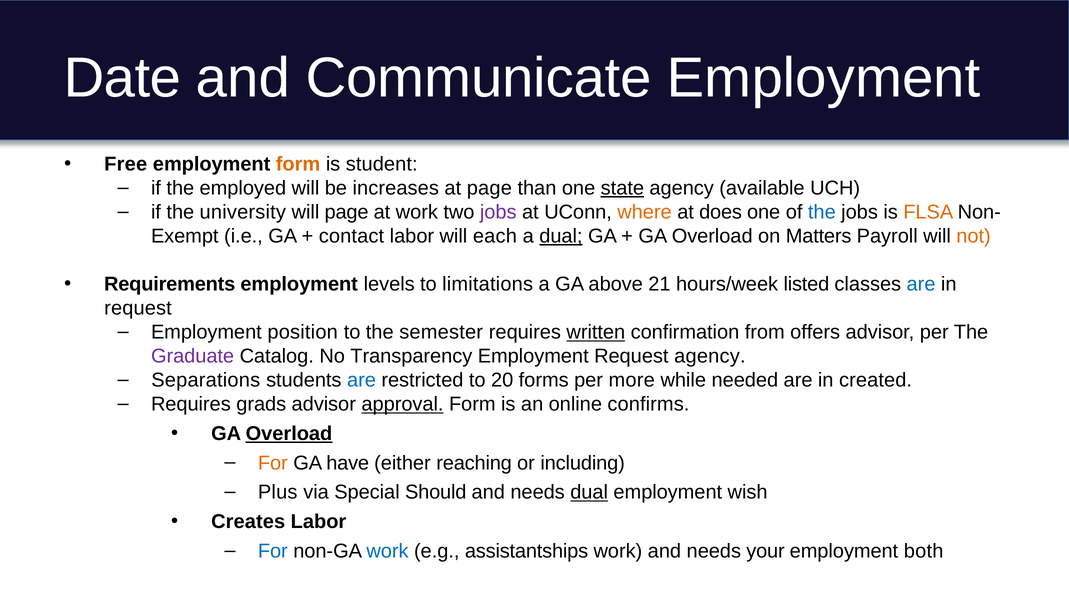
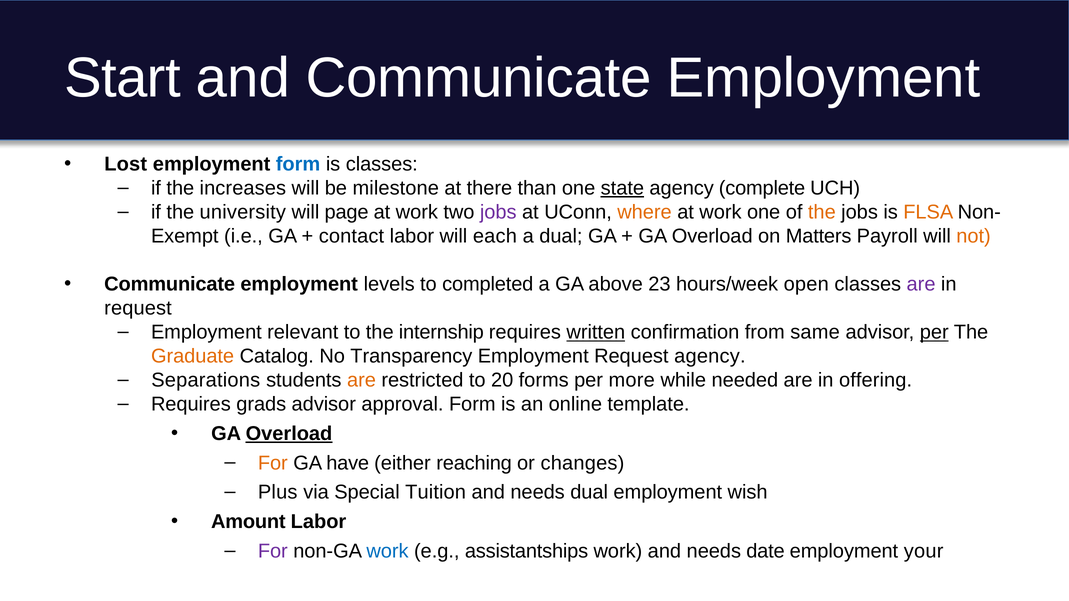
Date: Date -> Start (122, 78)
Free: Free -> Lost (126, 164)
form colour: orange -> blue (298, 164)
is student: student -> classes (382, 164)
employed: employed -> increases (243, 188)
increases: increases -> milestone (396, 188)
at page: page -> there (489, 188)
available: available -> complete (762, 188)
does: does -> work (720, 212)
the colour: blue -> orange (822, 212)
dual underline: present -> none (561, 236)
Requirements: Requirements -> Communicate (170, 284)
limitations: limitations -> completed (488, 284)
21: 21 -> 23 (659, 284)
listed: listed -> open (806, 284)
are colour: blue -> purple (921, 284)
position: position -> relevant (303, 332)
semester: semester -> internship (441, 332)
offers: offers -> same (815, 332)
per underline: none -> present (934, 332)
Graduate colour: purple -> orange (193, 356)
are colour: blue -> orange (362, 381)
created: created -> offering (876, 381)
approval underline: present -> none (402, 405)
confirms: confirms -> template (648, 405)
including: including -> changes (582, 463)
Should: Should -> Tuition (436, 493)
dual underline: present -> none (589, 493)
Creates: Creates -> Amount (248, 522)
For colour: blue -> purple (273, 551)
your: your -> date (765, 551)
both: both -> your (924, 551)
